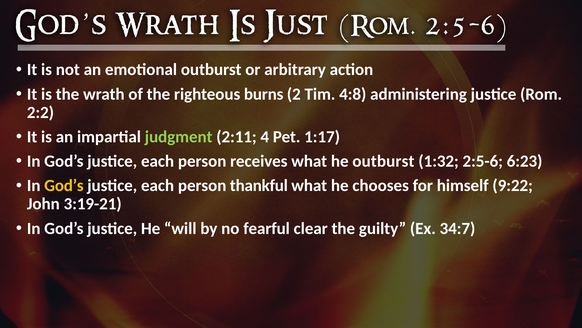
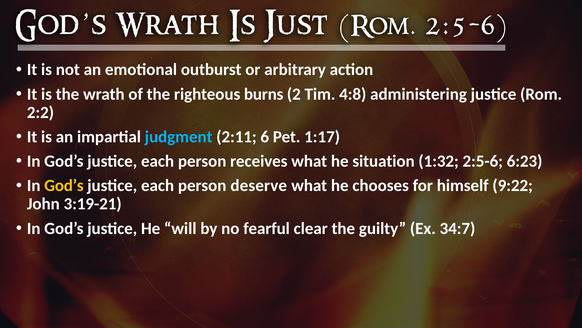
judgment colour: light green -> light blue (179, 137)
4: 4 -> 6 (265, 137)
he outburst: outburst -> situation (383, 161)
thankful: thankful -> deserve (259, 185)
